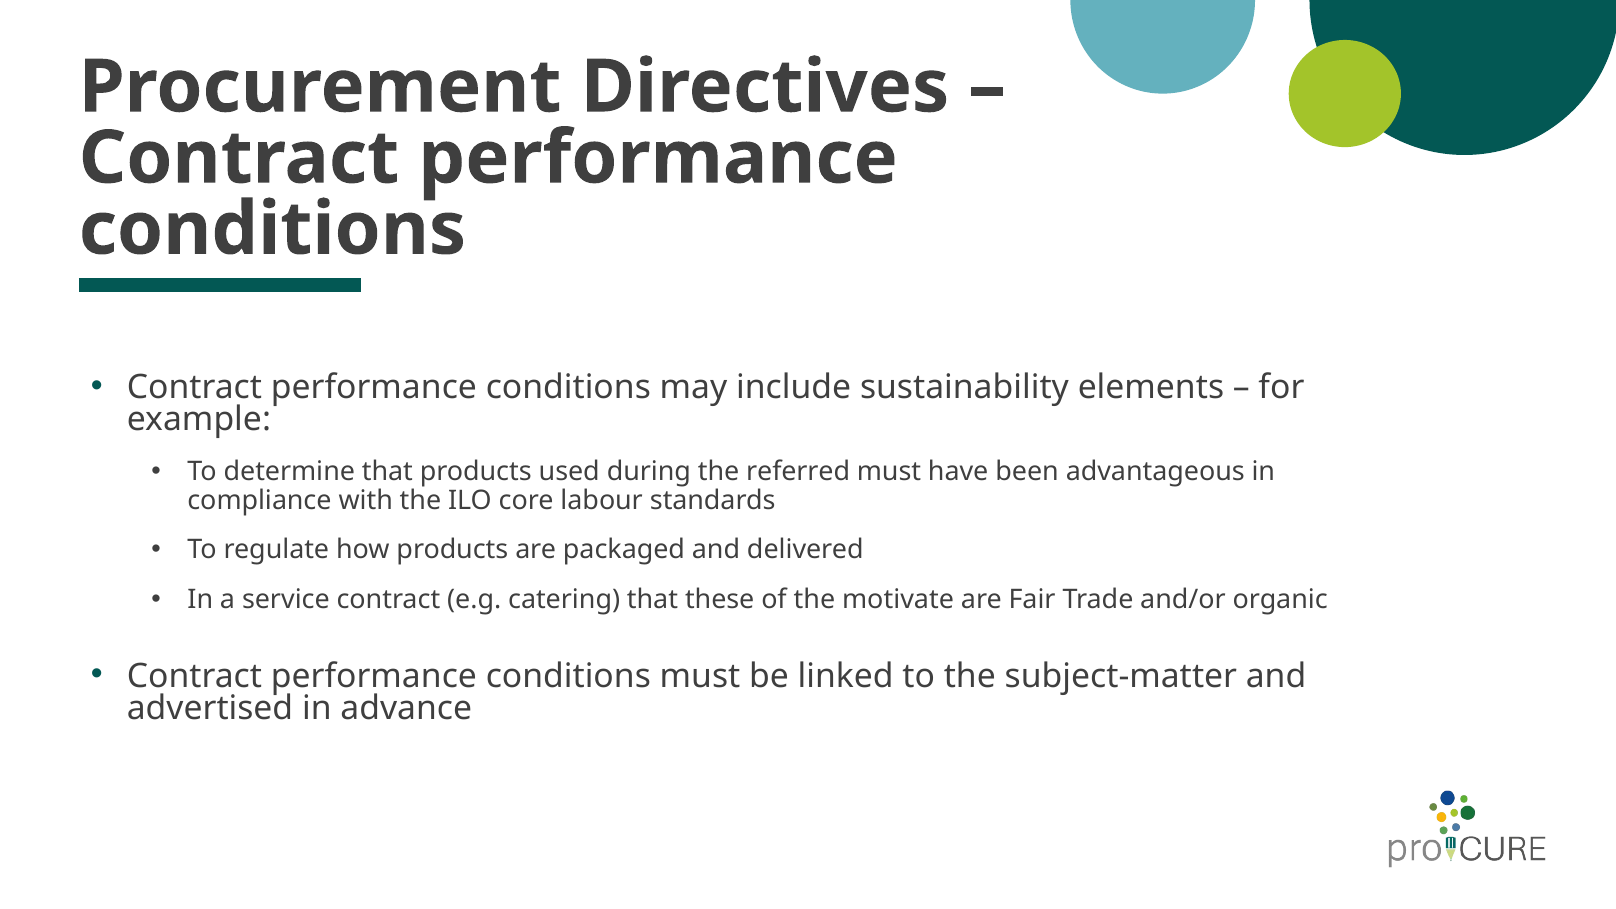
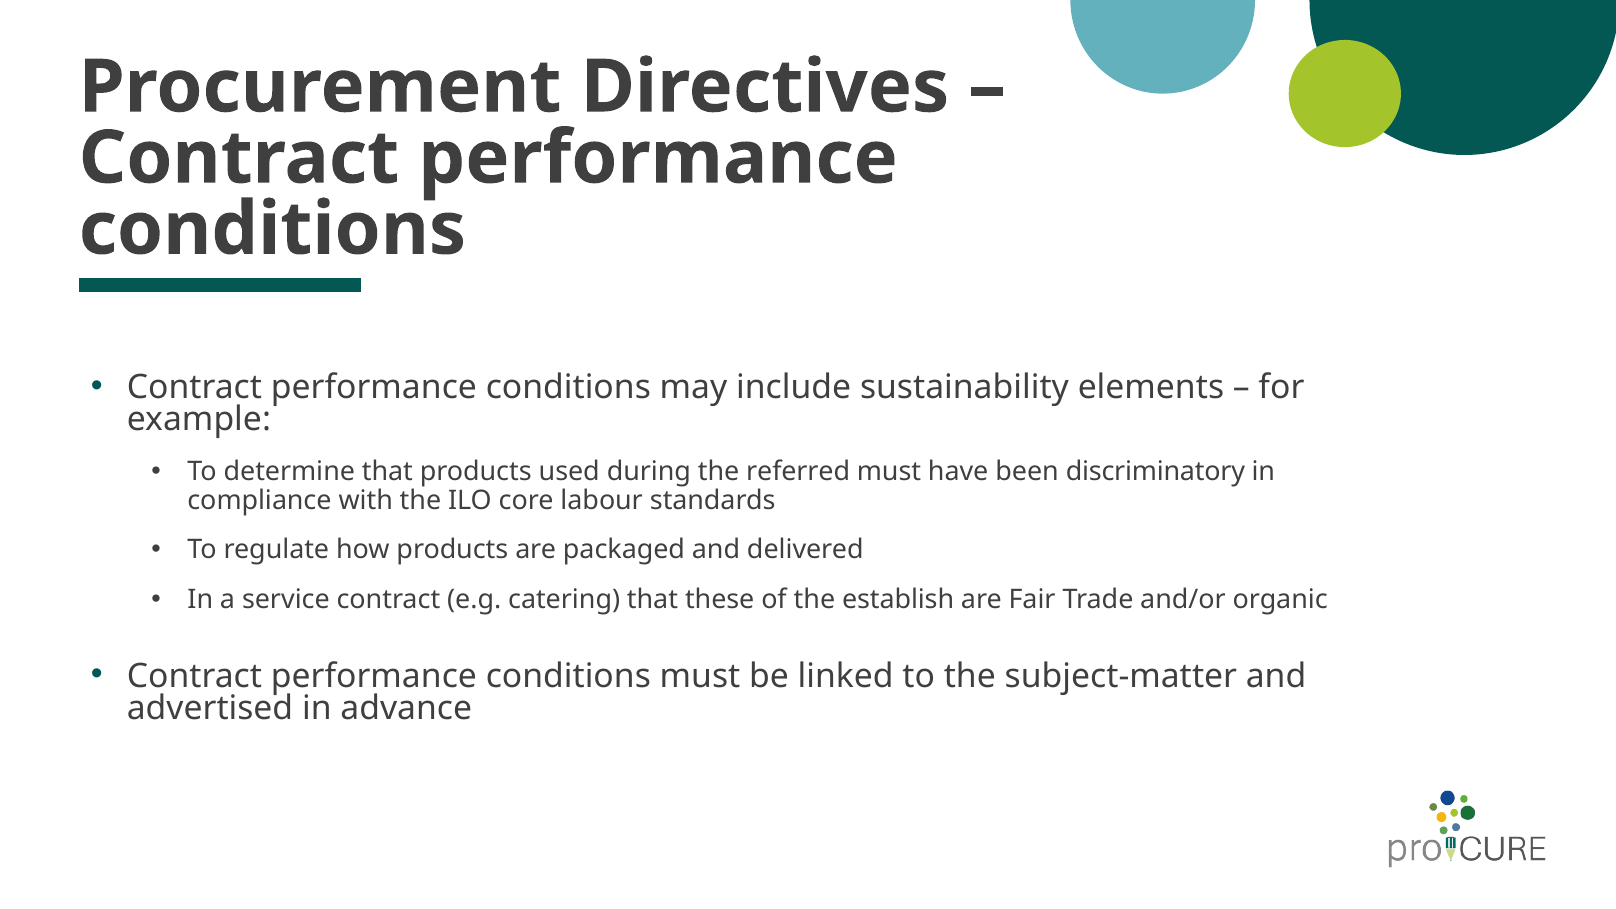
advantageous: advantageous -> discriminatory (1155, 472)
motivate: motivate -> establish (898, 599)
